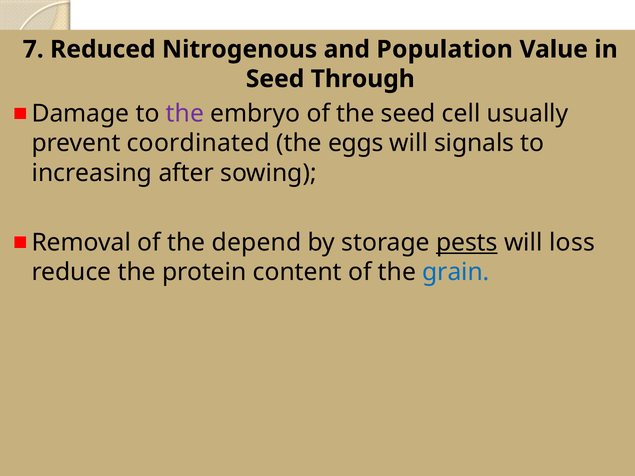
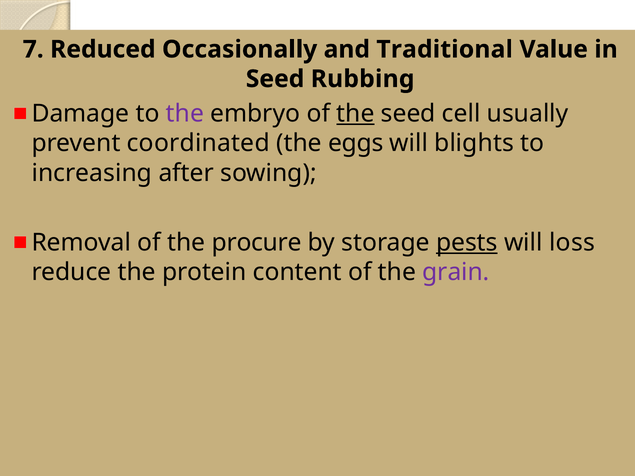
Nitrogenous: Nitrogenous -> Occasionally (240, 49)
Population: Population -> Traditional (445, 49)
Through: Through -> Rubbing (363, 79)
the underline: none -> present (355, 114)
signals: signals -> blights (474, 143)
depend: depend -> procure (257, 243)
grain colour: blue -> purple (456, 272)
